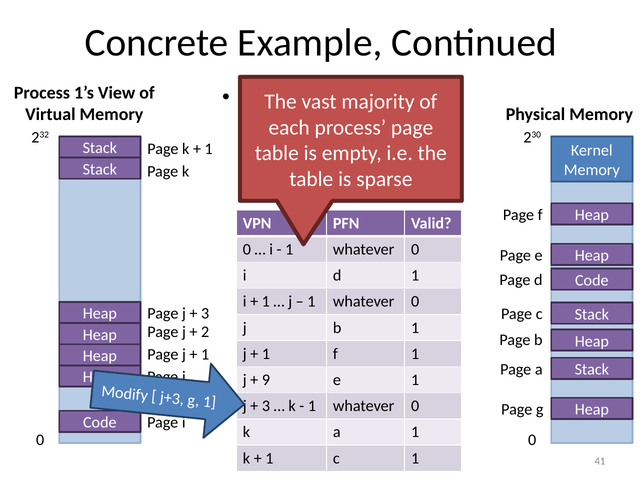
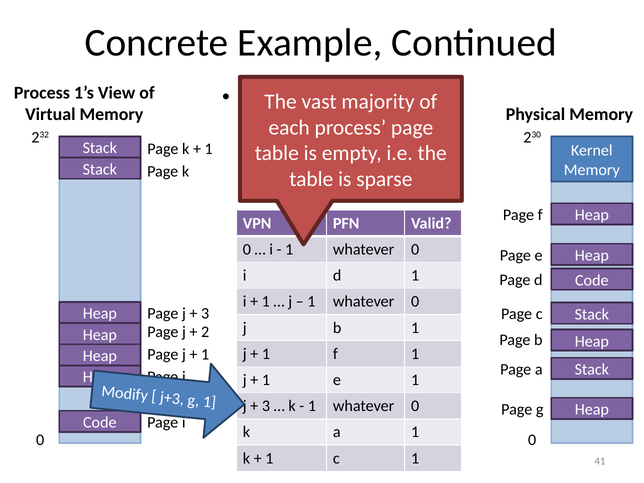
9: 9 -> 1 (266, 380)
